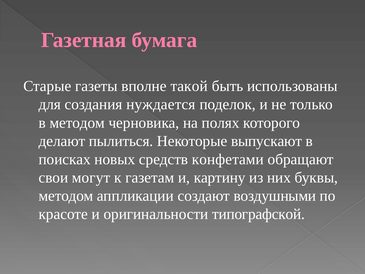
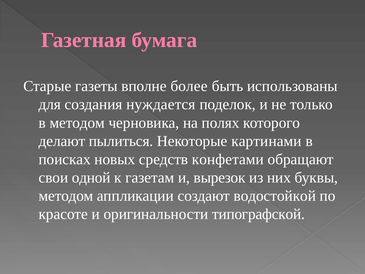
такой: такой -> более (189, 86)
выпускают: выпускают -> картинами (266, 141)
могут: могут -> одной (91, 177)
картину: картину -> вырезок (220, 177)
воздушными: воздушными -> водостойкой (275, 196)
